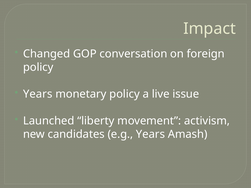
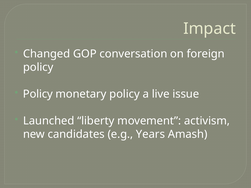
Years: Years -> Policy (38, 94)
